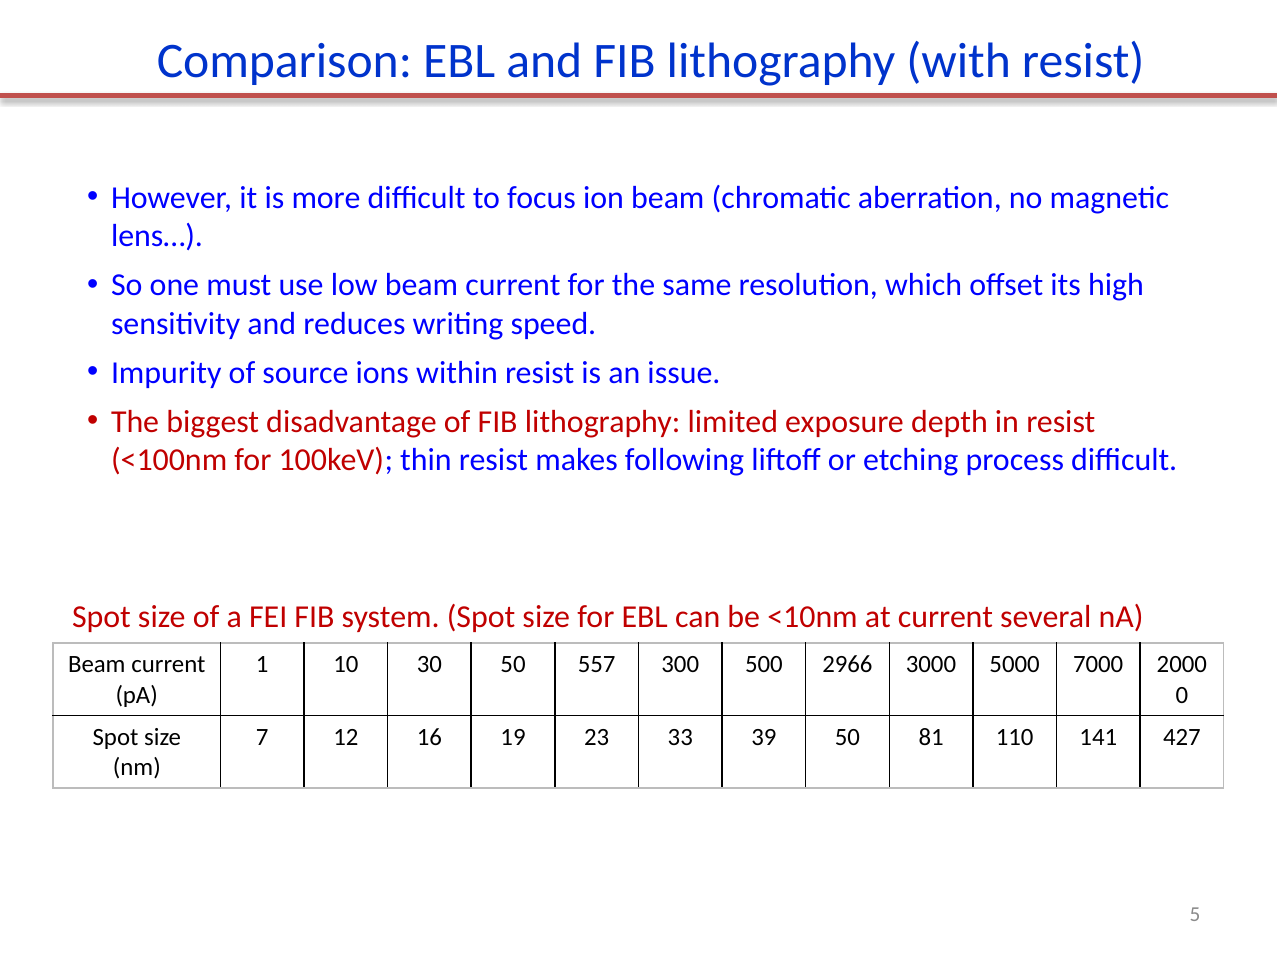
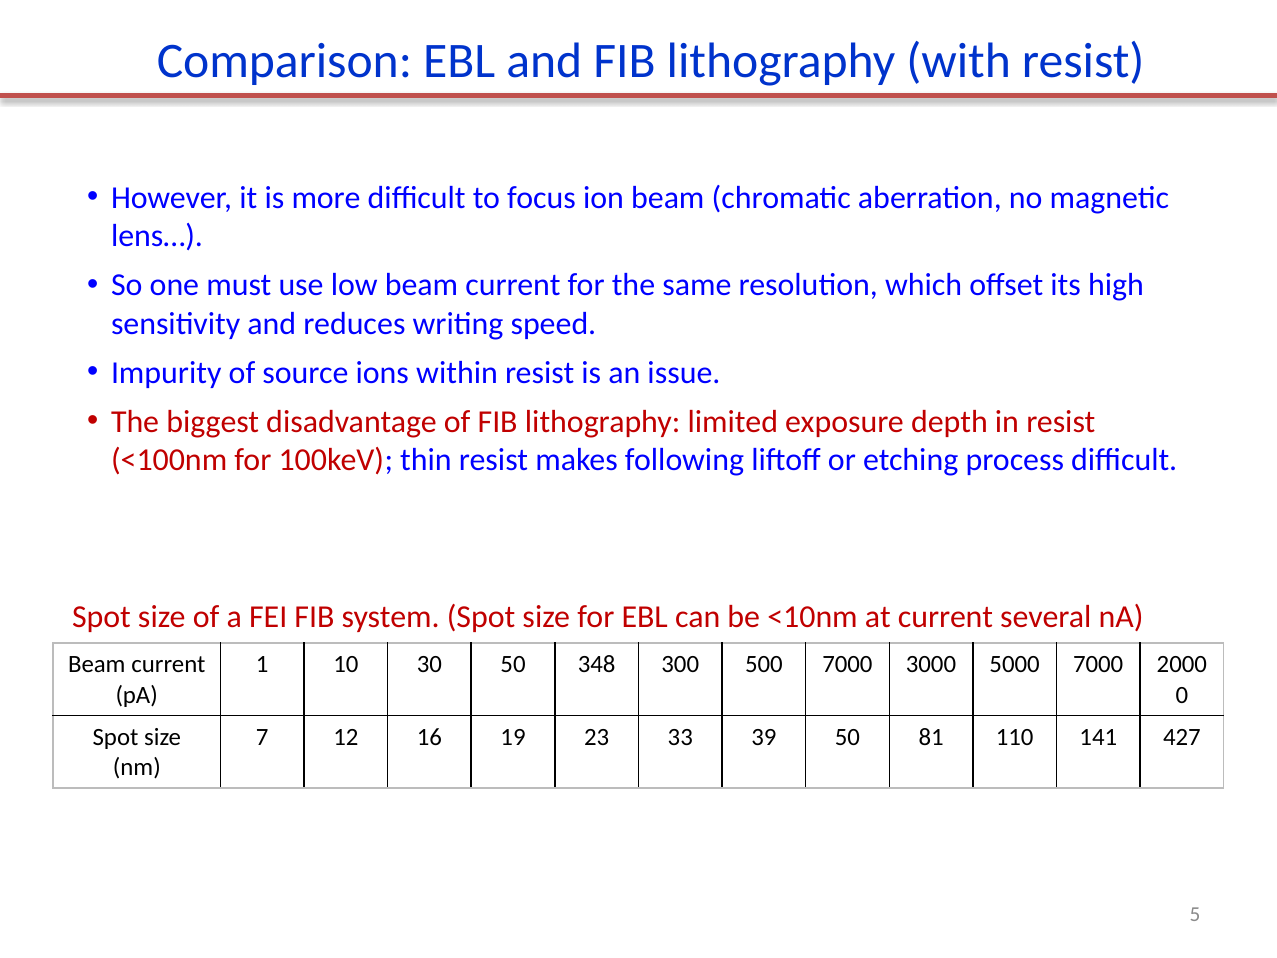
557: 557 -> 348 (597, 665)
500 2966: 2966 -> 7000 (847, 665)
